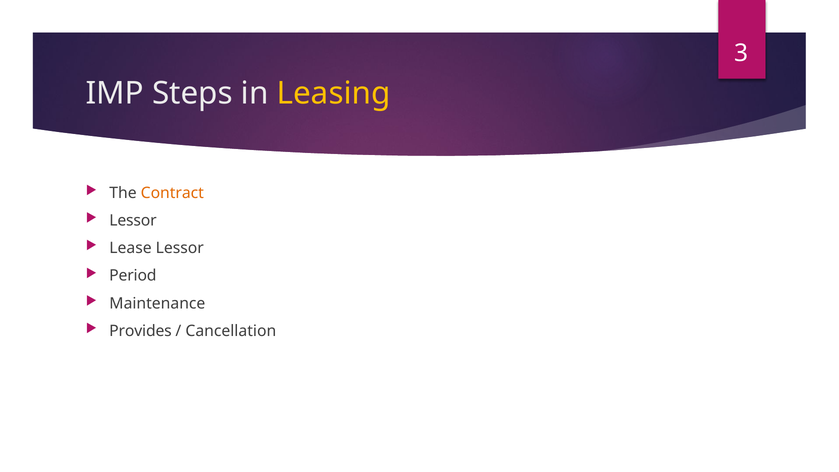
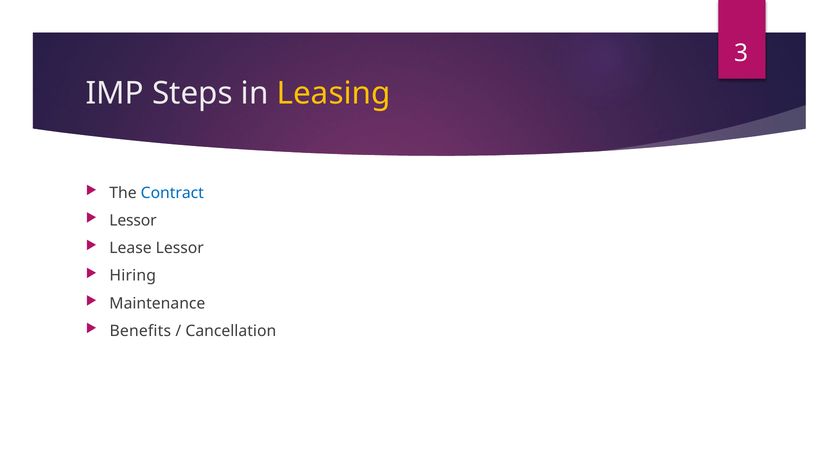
Contract colour: orange -> blue (172, 193)
Period: Period -> Hiring (133, 276)
Provides: Provides -> Benefits (140, 331)
